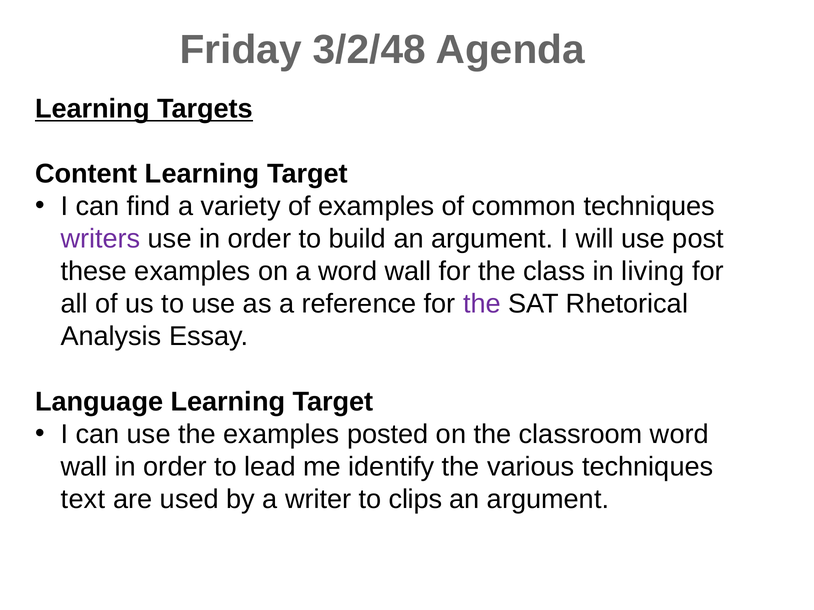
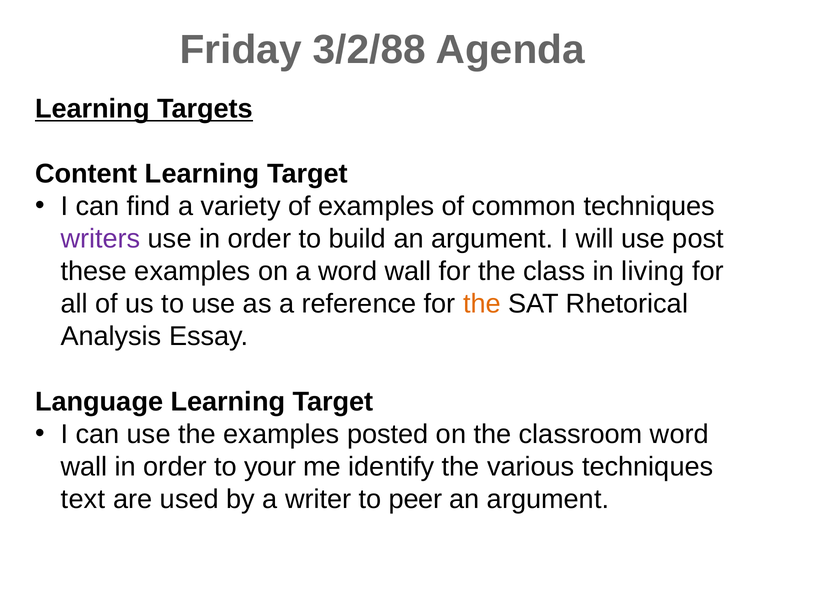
3/2/48: 3/2/48 -> 3/2/88 (369, 50)
the colour: purple -> orange (482, 304)
lead: lead -> your (270, 467)
clips: clips -> peer (415, 500)
